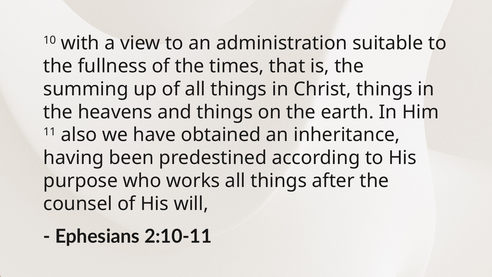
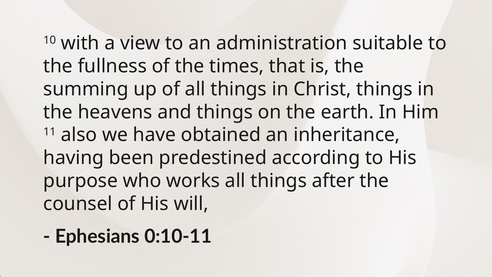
2:10-11: 2:10-11 -> 0:10-11 (178, 236)
